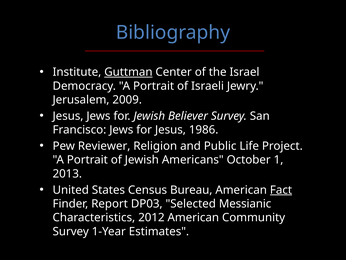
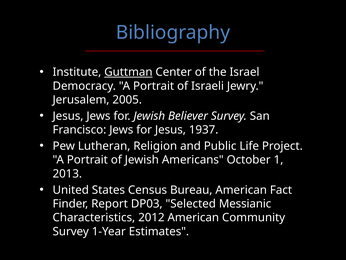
2009: 2009 -> 2005 (127, 100)
1986: 1986 -> 1937 (204, 130)
Reviewer: Reviewer -> Lutheran (104, 146)
Fact underline: present -> none (281, 190)
